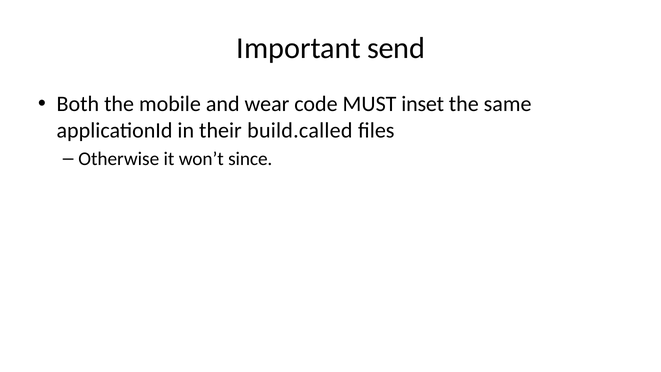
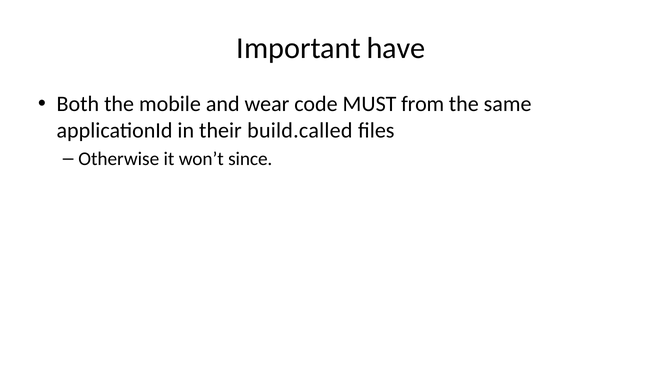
send: send -> have (396, 48)
inset: inset -> from (423, 104)
